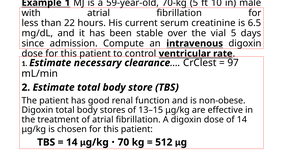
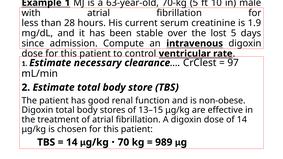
59-year-old: 59-year-old -> 63-year-old (133, 3)
22: 22 -> 28 (69, 23)
6.5: 6.5 -> 1.9 (254, 23)
vial: vial -> lost (219, 33)
512: 512 -> 989 (164, 142)
